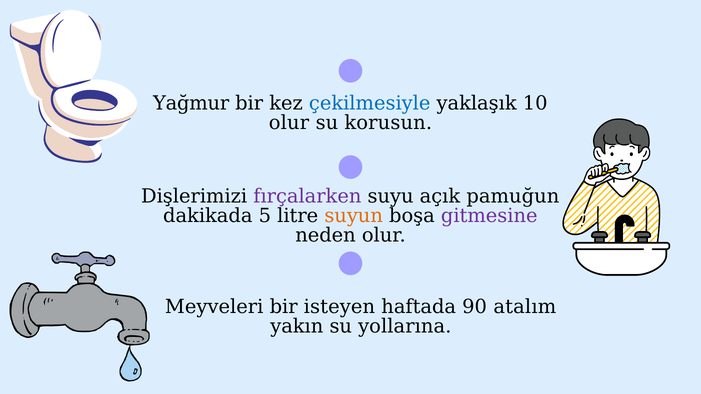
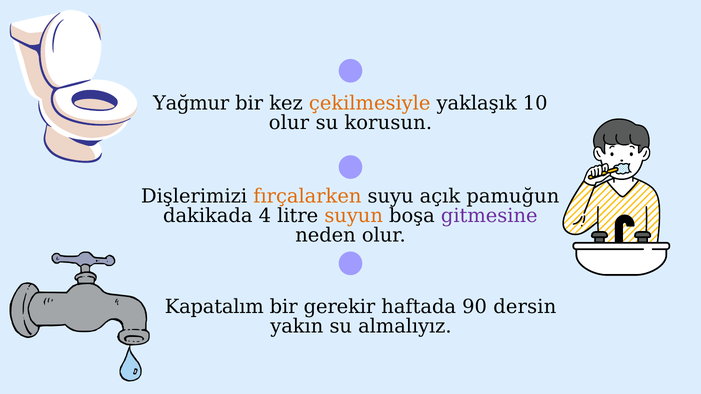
çekilmesiyle colour: blue -> orange (370, 103)
fırçalarken colour: purple -> orange (307, 196)
5: 5 -> 4 (265, 216)
Meyveleri: Meyveleri -> Kapatalım (214, 307)
isteyen: isteyen -> gerekir (340, 307)
atalım: atalım -> dersin (525, 307)
yollarına: yollarına -> almalıyız (405, 327)
